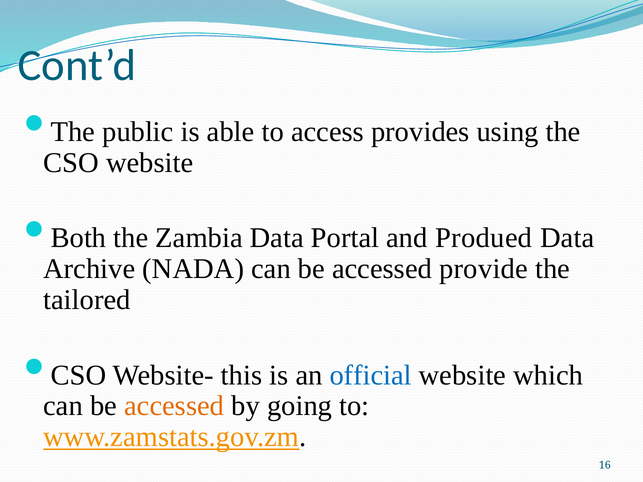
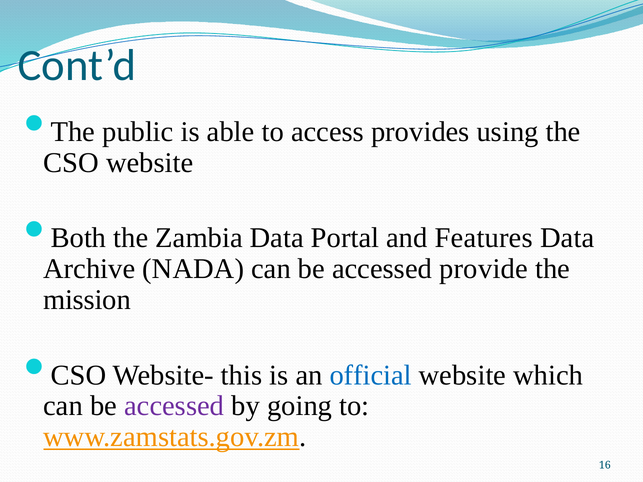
Produed: Produed -> Features (484, 238)
tailored: tailored -> mission (87, 300)
accessed colour: orange -> purple (174, 406)
